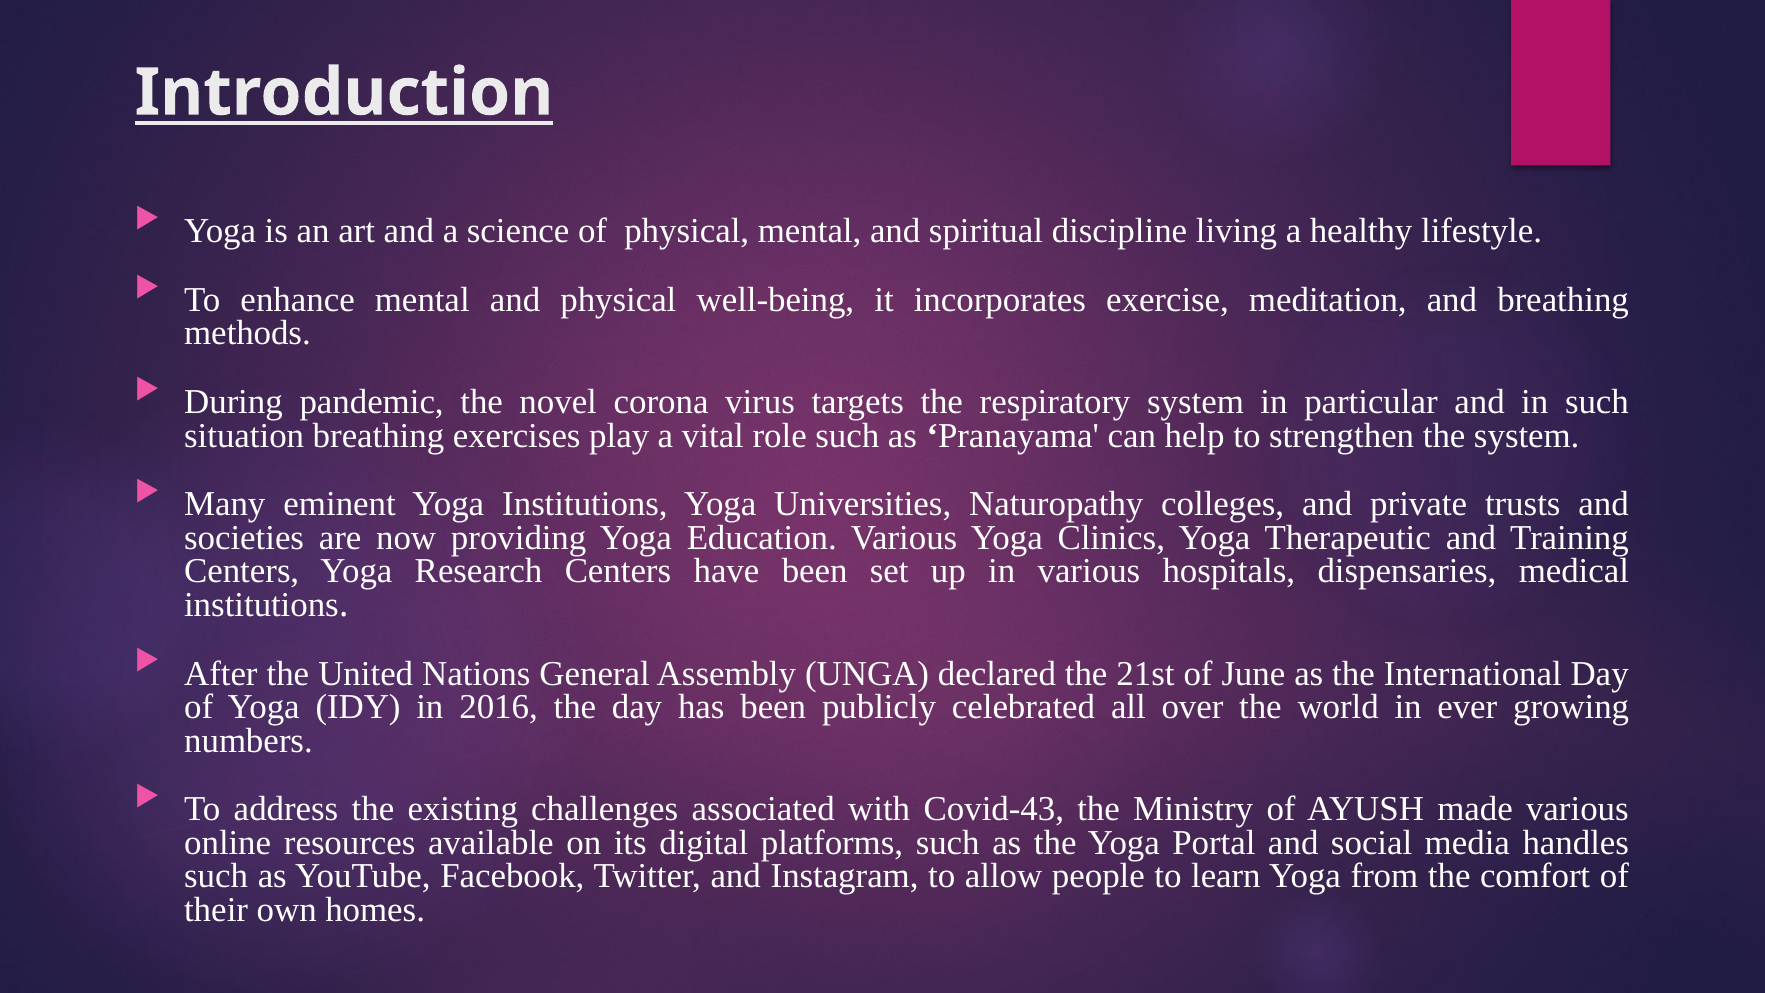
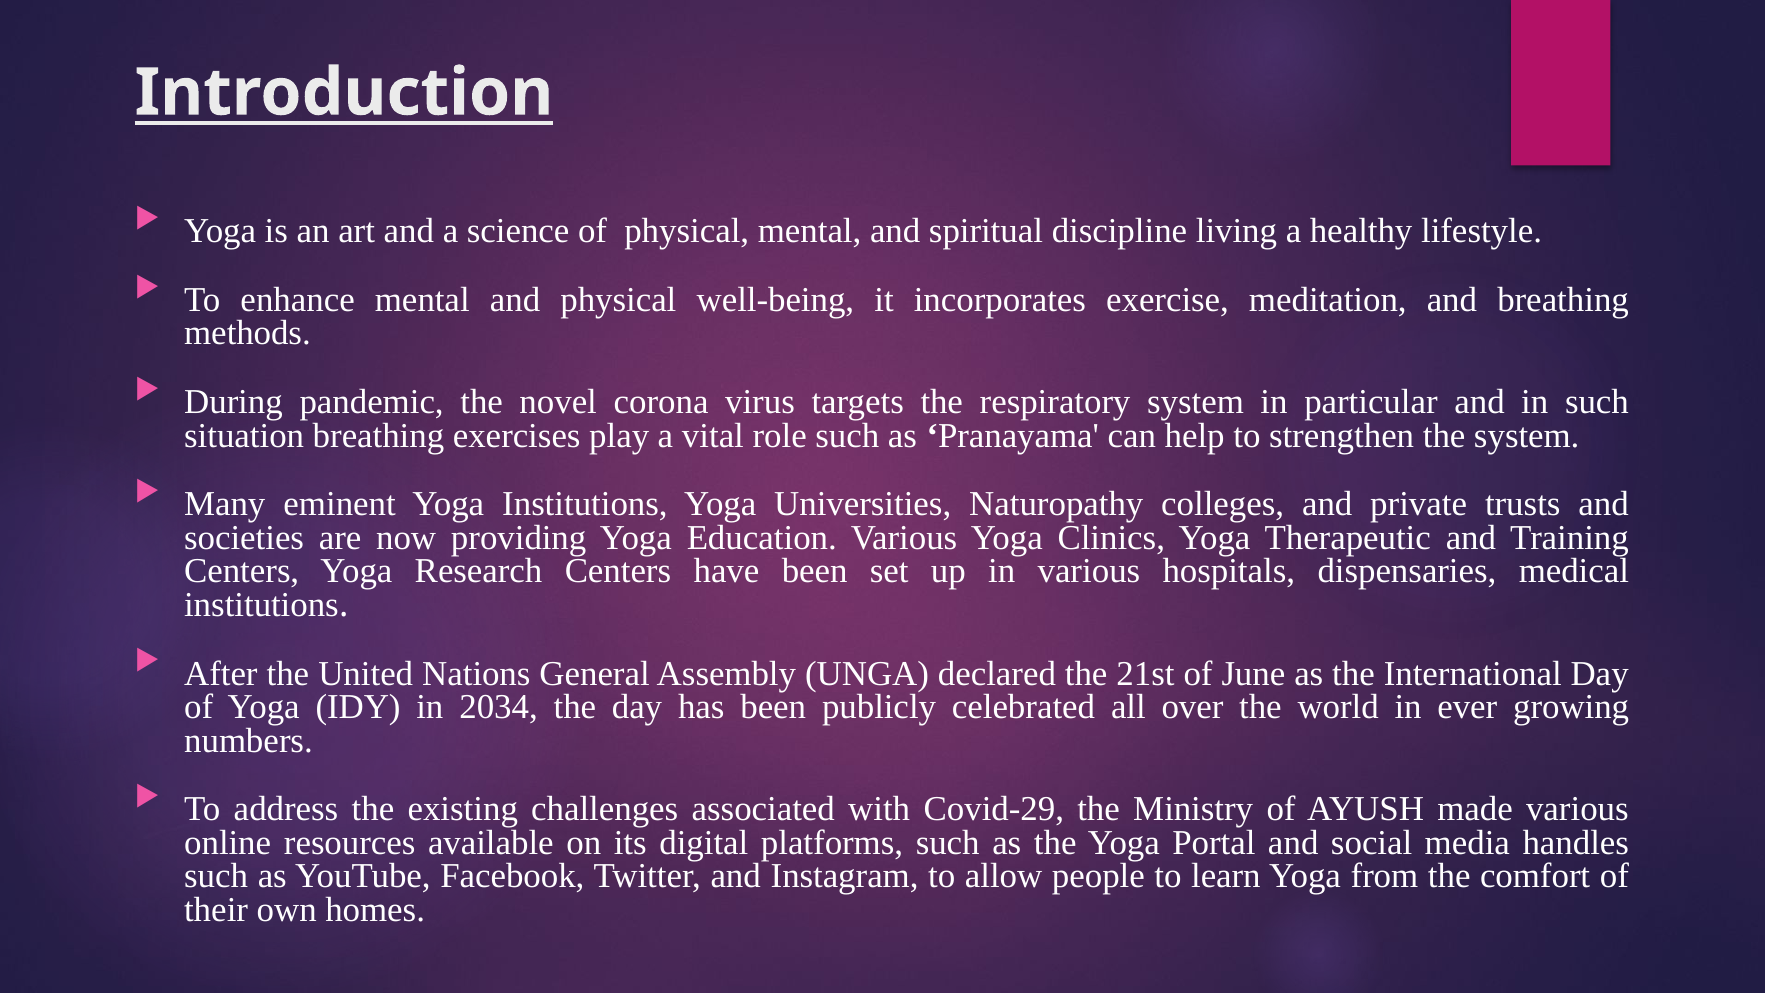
2016: 2016 -> 2034 (499, 707)
Covid-43: Covid-43 -> Covid-29 (994, 809)
